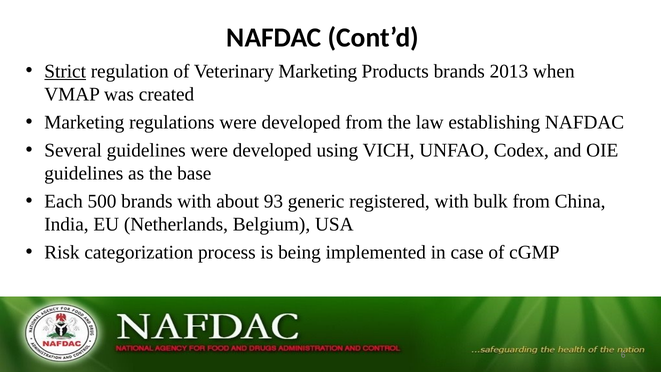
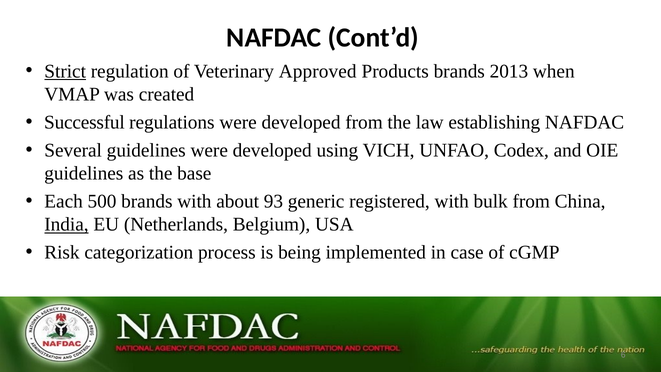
Veterinary Marketing: Marketing -> Approved (318, 71)
Marketing: Marketing -> Successful (84, 122)
India underline: none -> present (66, 224)
